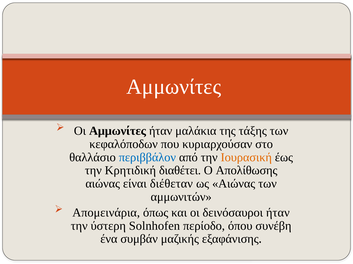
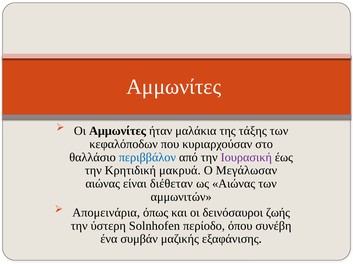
Ιουρασική colour: orange -> purple (246, 158)
διαθέτει: διαθέτει -> μακρυά (180, 171)
Απολίθωσης: Απολίθωσης -> Μεγάλωσαν (246, 171)
δεινόσαυροι ήταν: ήταν -> ζωής (278, 213)
